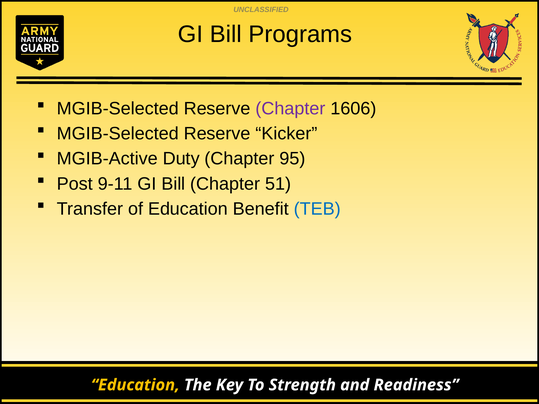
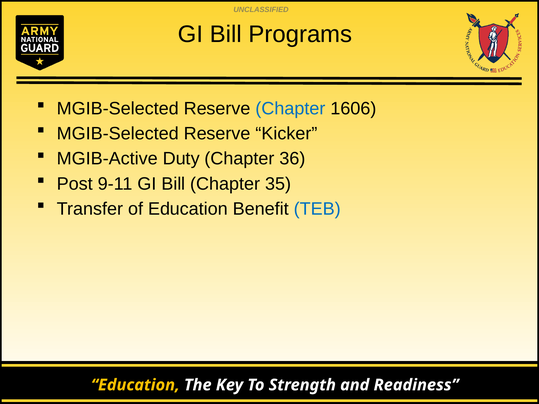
Chapter colour: purple -> blue (290, 109)
95: 95 -> 36 (292, 159)
51: 51 -> 35 (278, 184)
